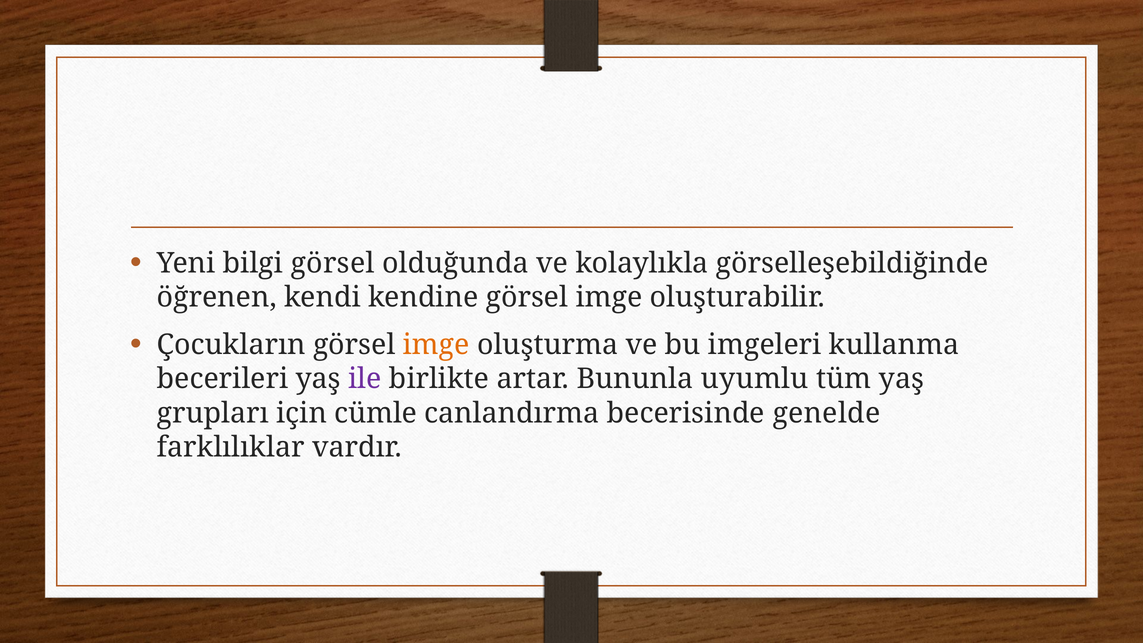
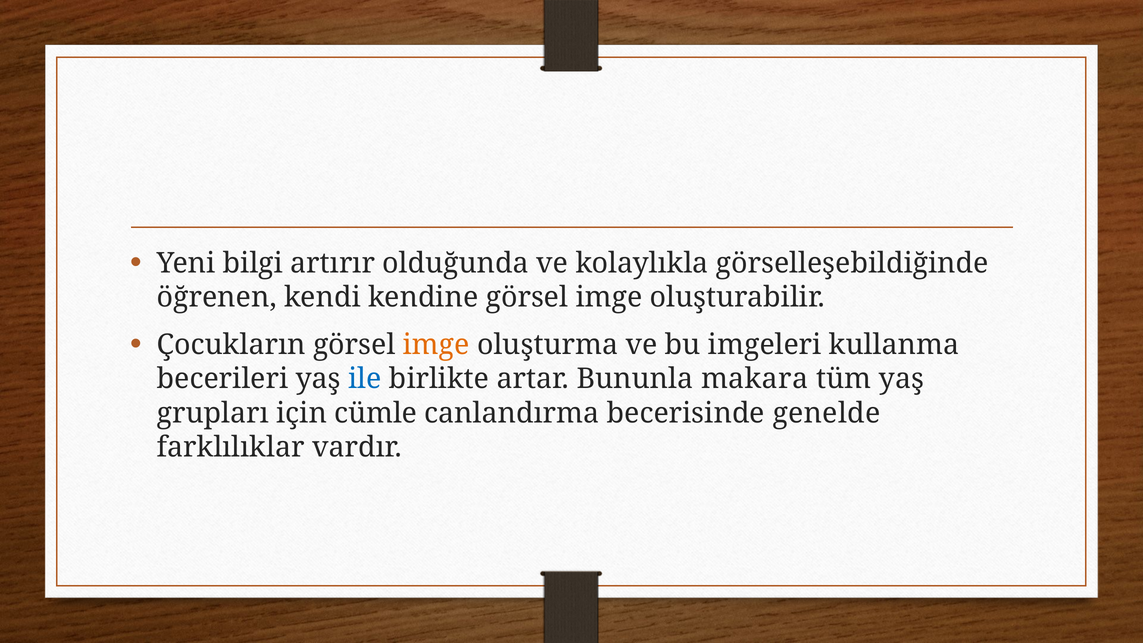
bilgi görsel: görsel -> artırır (333, 263)
ile colour: purple -> blue (365, 379)
uyumlu: uyumlu -> makara (755, 379)
